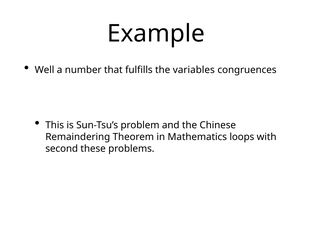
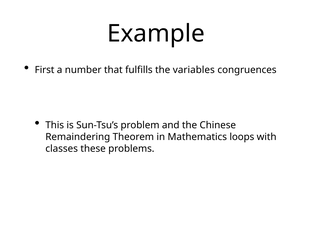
Well: Well -> First (45, 70)
second: second -> classes (62, 149)
